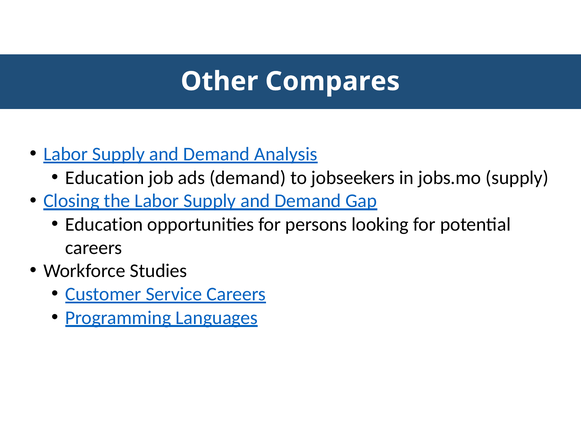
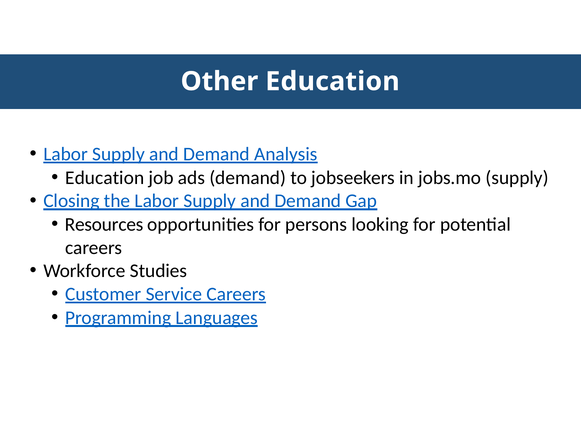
Other Compares: Compares -> Education (333, 82)
Education: Education -> Resources (104, 225)
